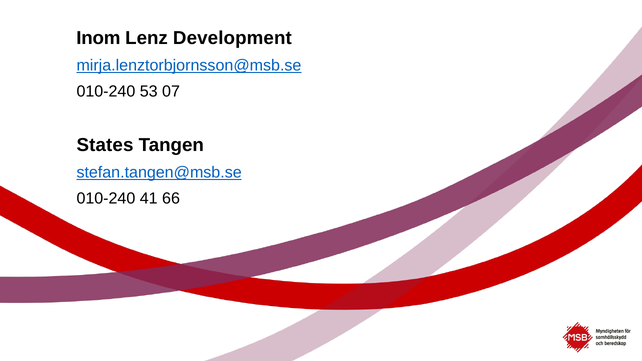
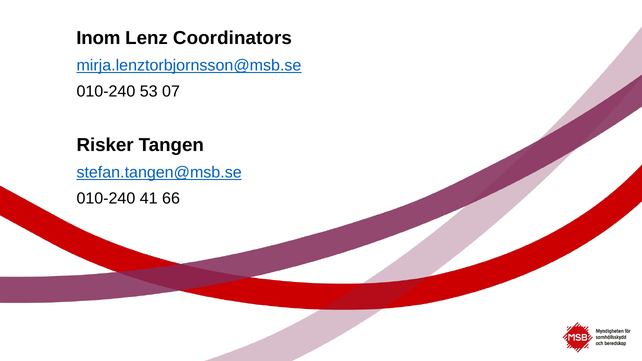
Development: Development -> Coordinators (232, 38)
States: States -> Risker (105, 145)
